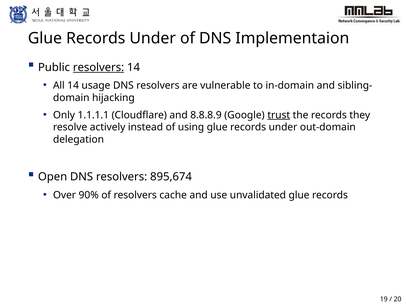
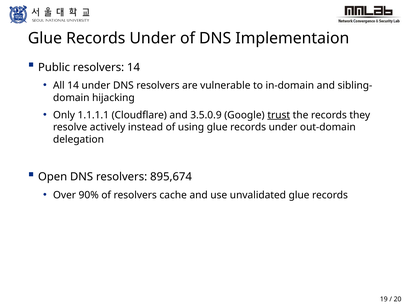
resolvers underline: present -> none (99, 67)
14 usage: usage -> under (96, 85)
8.8.8.9: 8.8.8.9 -> 3.5.0.9 (206, 115)
